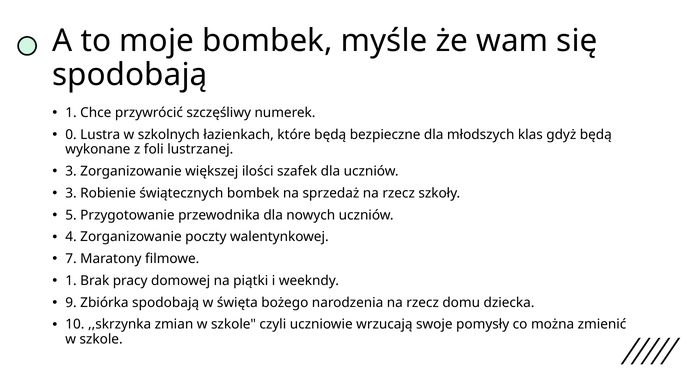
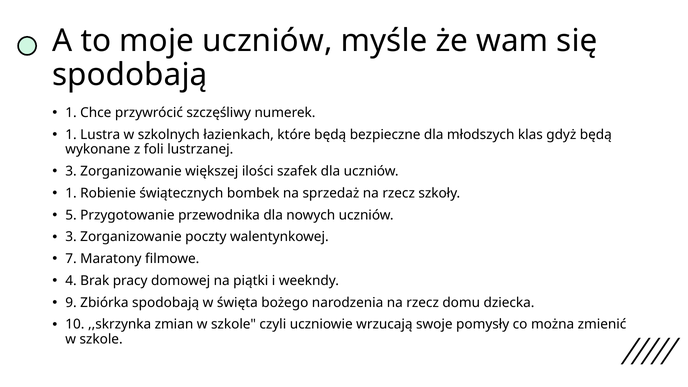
moje bombek: bombek -> uczniów (267, 41)
0: 0 -> 1 (71, 135)
3: 3 -> 1 (71, 193)
4: 4 -> 3 (71, 237)
1: 1 -> 4 (71, 281)
